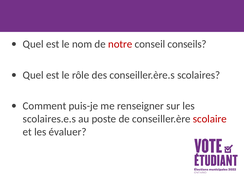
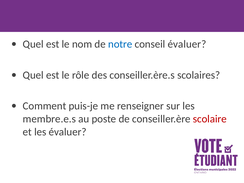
notre colour: red -> blue (120, 44)
conseil conseils: conseils -> évaluer (187, 44)
scolaires.e.s: scolaires.e.s -> membre.e.s (49, 119)
